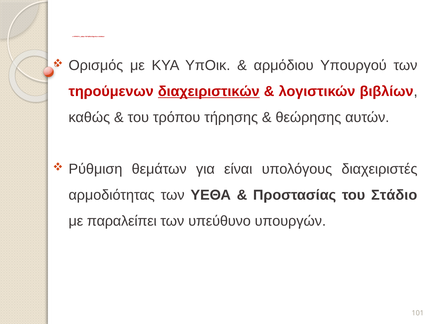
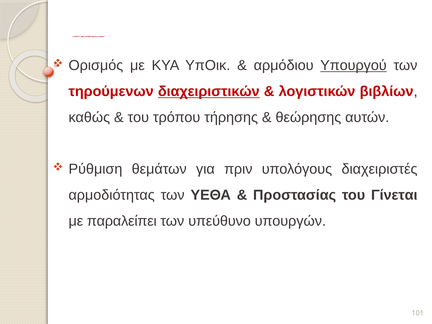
Υπουργού underline: none -> present (353, 66)
είναι: είναι -> πριν (238, 169)
Στάδιο: Στάδιο -> Γίνεται (394, 195)
